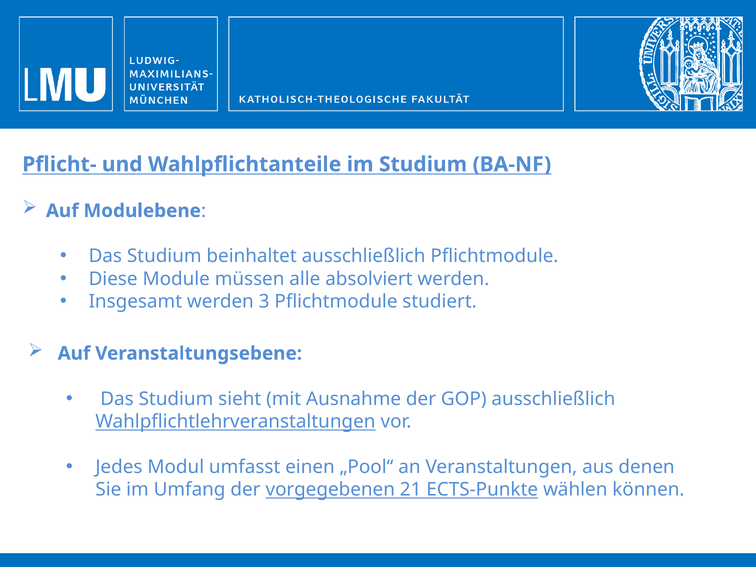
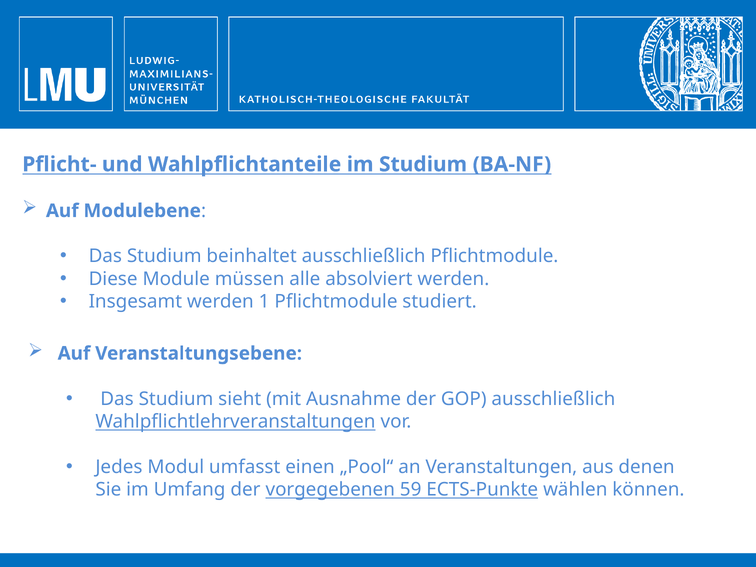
3: 3 -> 1 (264, 302)
21: 21 -> 59 (411, 490)
